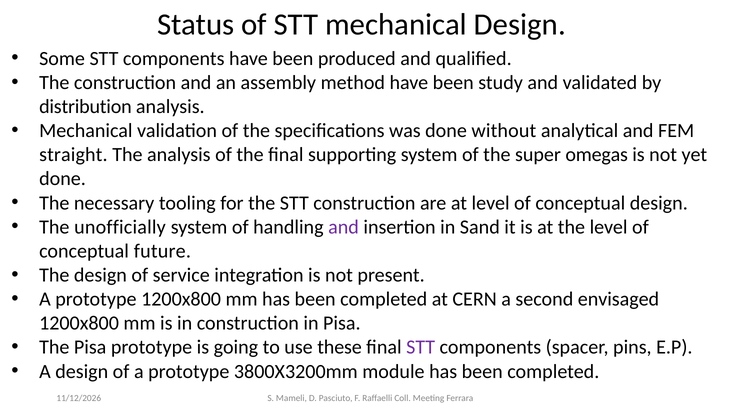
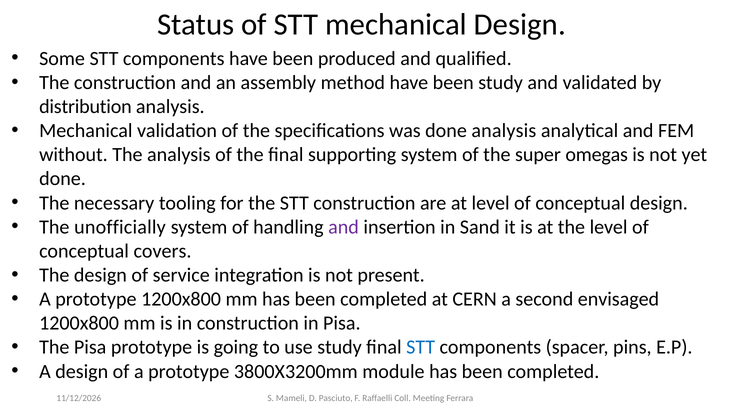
done without: without -> analysis (504, 131)
straight: straight -> without (73, 155)
future: future -> covers (163, 251)
use these: these -> study (340, 347)
STT colour: purple -> blue (421, 347)
